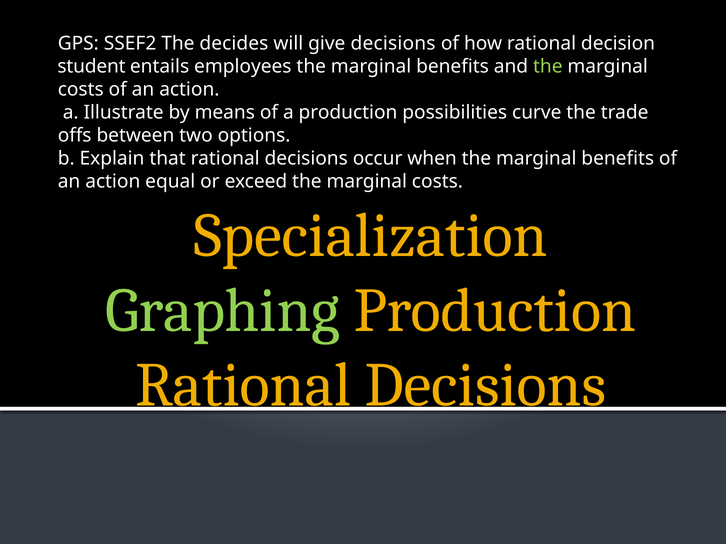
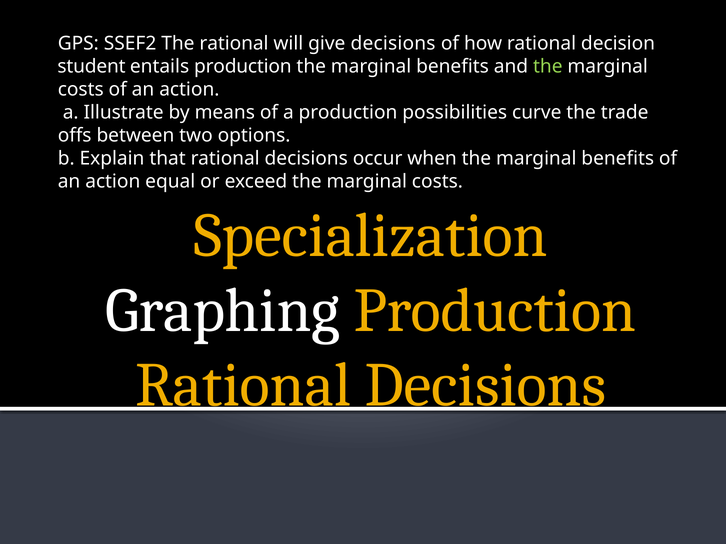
The decides: decides -> rational (234, 44)
entails employees: employees -> production (243, 67)
Graphing colour: light green -> white (223, 311)
